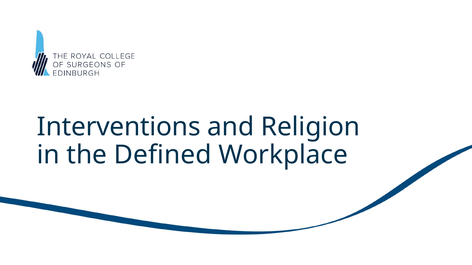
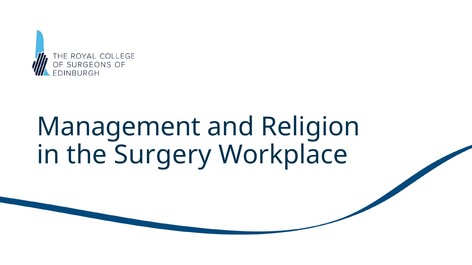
Interventions: Interventions -> Management (119, 127)
Defined: Defined -> Surgery (163, 155)
